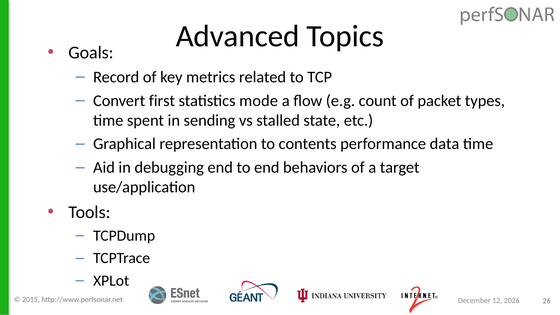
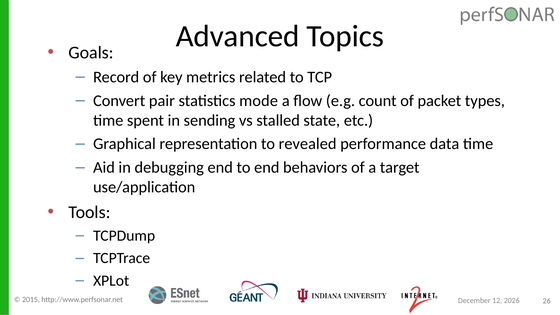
first: first -> pair (162, 101)
contents: contents -> revealed (308, 144)
